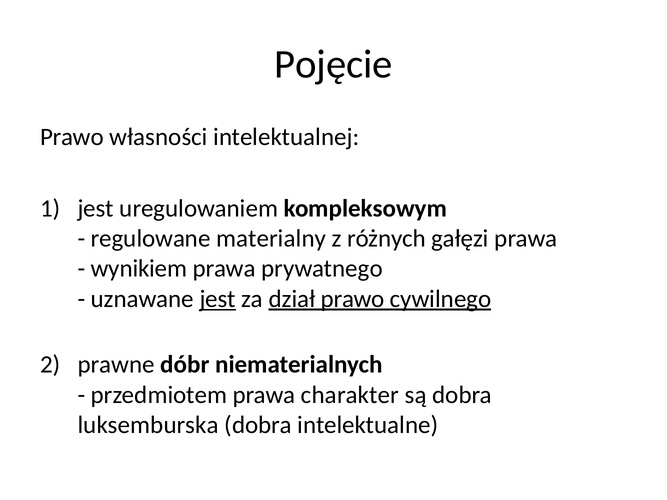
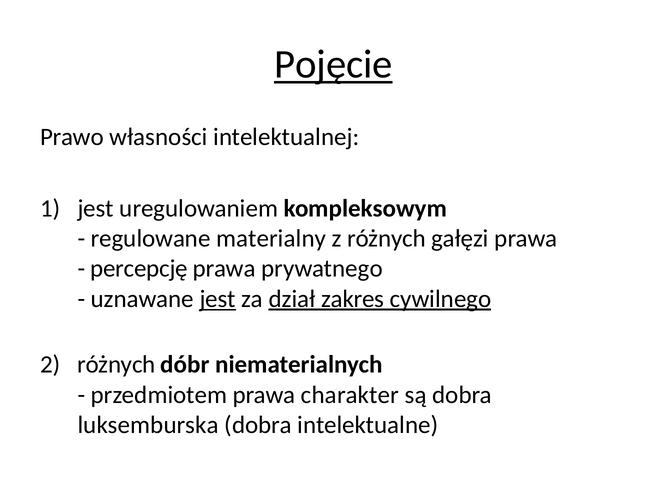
Pojęcie underline: none -> present (333, 65)
wynikiem: wynikiem -> percepcję (139, 269)
dział prawo: prawo -> zakres (353, 299)
prawne: prawne -> różnych (116, 365)
